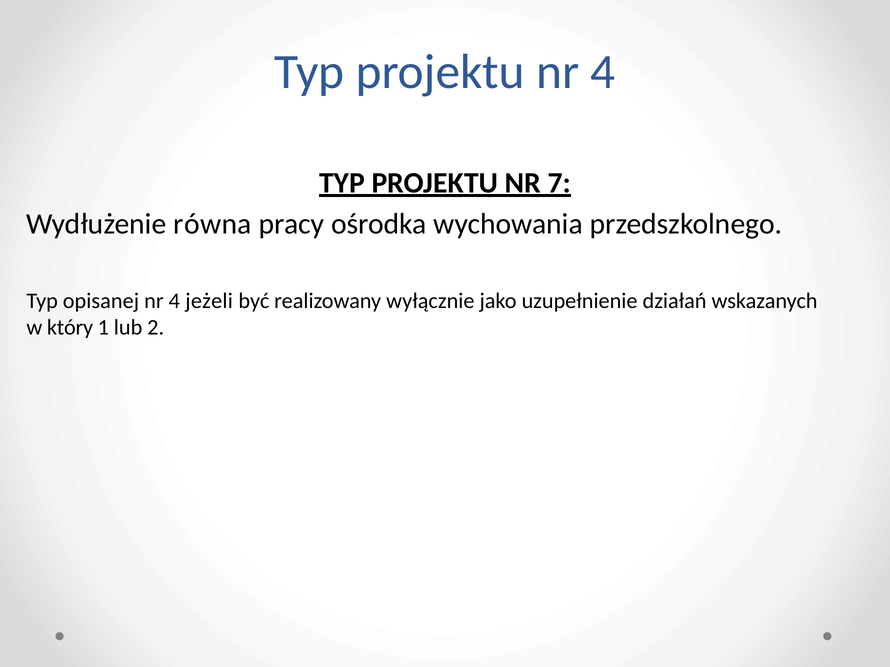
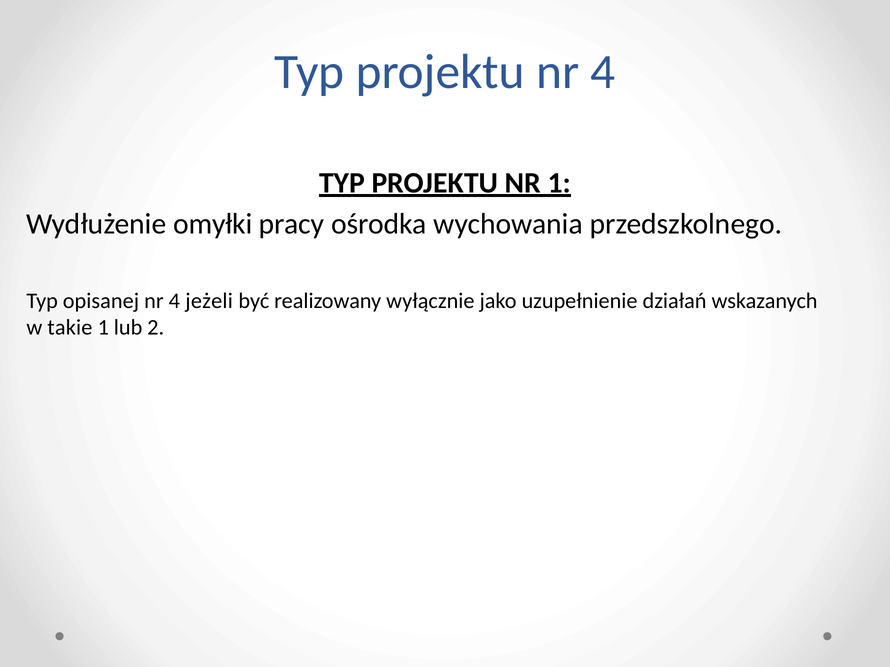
NR 7: 7 -> 1 (559, 183)
równa: równa -> omyłki (213, 224)
który: który -> takie (70, 328)
